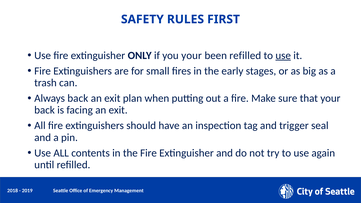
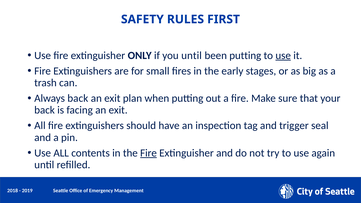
you your: your -> until (192, 56)
been refilled: refilled -> putting (245, 56)
Fire underline: none -> present (148, 153)
